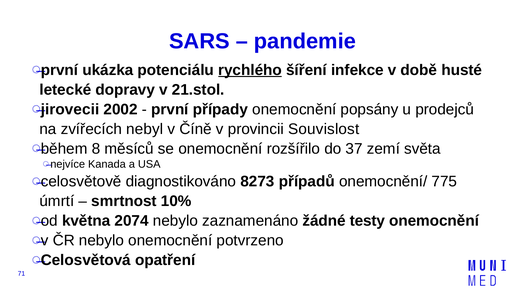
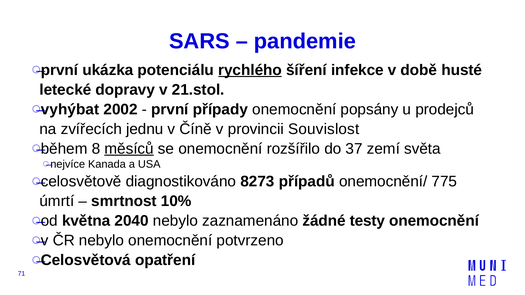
jirovecii: jirovecii -> vyhýbat (70, 109)
nebyl: nebyl -> jednu (145, 129)
měsíců underline: none -> present (129, 149)
2074: 2074 -> 2040 (132, 221)
